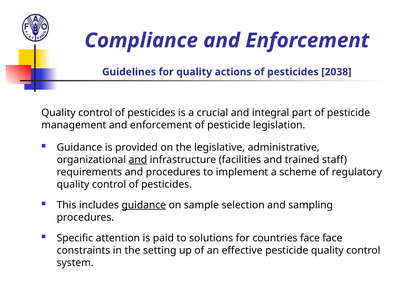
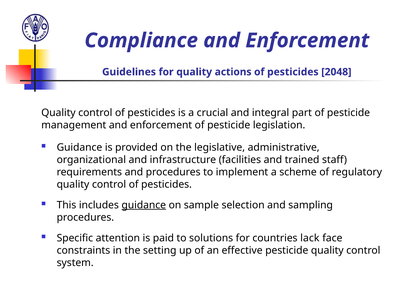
2038: 2038 -> 2048 (336, 72)
and underline: present -> none (138, 160)
countries face: face -> lack (310, 238)
